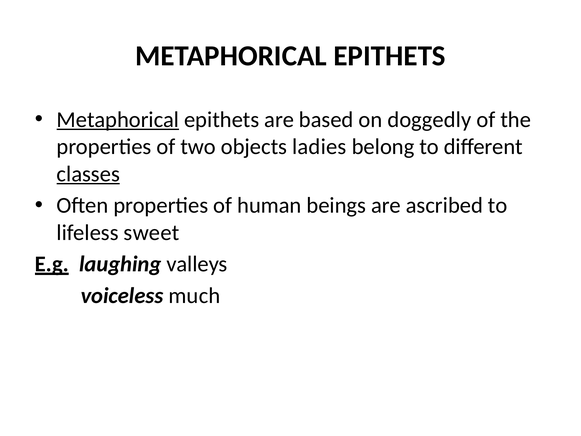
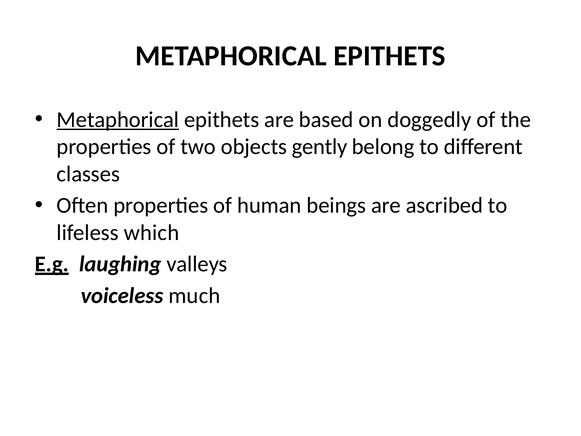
ladies: ladies -> gently (320, 147)
classes underline: present -> none (88, 174)
sweet: sweet -> which (151, 232)
